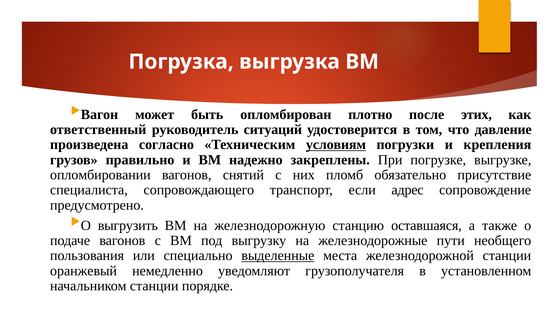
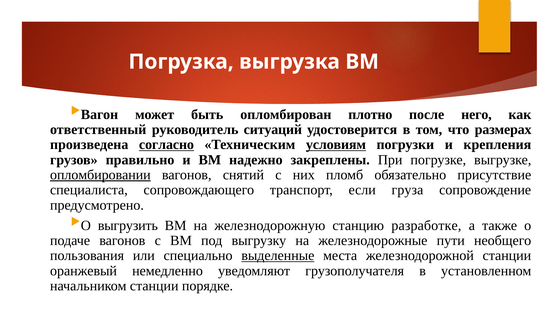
этих: этих -> него (476, 114)
давление: давление -> размерах (503, 129)
согласно underline: none -> present (166, 144)
опломбировании underline: none -> present (100, 175)
адрес: адрес -> груза (407, 190)
оставшаяся: оставшаяся -> разработке (426, 225)
